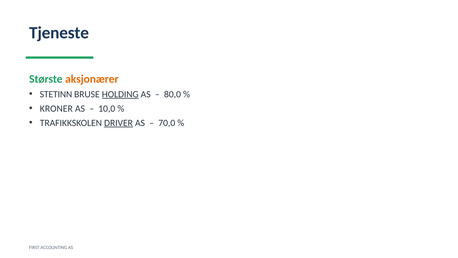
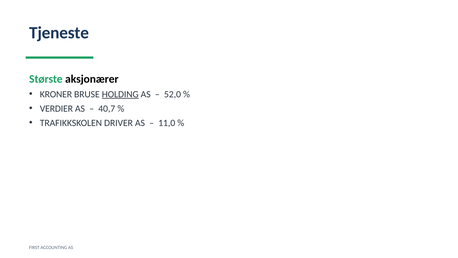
aksjonærer colour: orange -> black (92, 79)
STETINN: STETINN -> KRONER (56, 94)
80,0: 80,0 -> 52,0 (173, 94)
KRONER: KRONER -> VERDIER (56, 108)
10,0: 10,0 -> 40,7 (107, 108)
DRIVER underline: present -> none (119, 123)
70,0: 70,0 -> 11,0 (167, 123)
